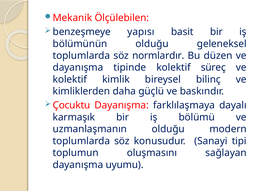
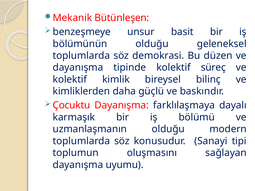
Ölçülebilen: Ölçülebilen -> Bütünleşen (122, 18)
yapısı: yapısı -> unsur (141, 32)
normlardır: normlardır -> demokrasi (158, 56)
